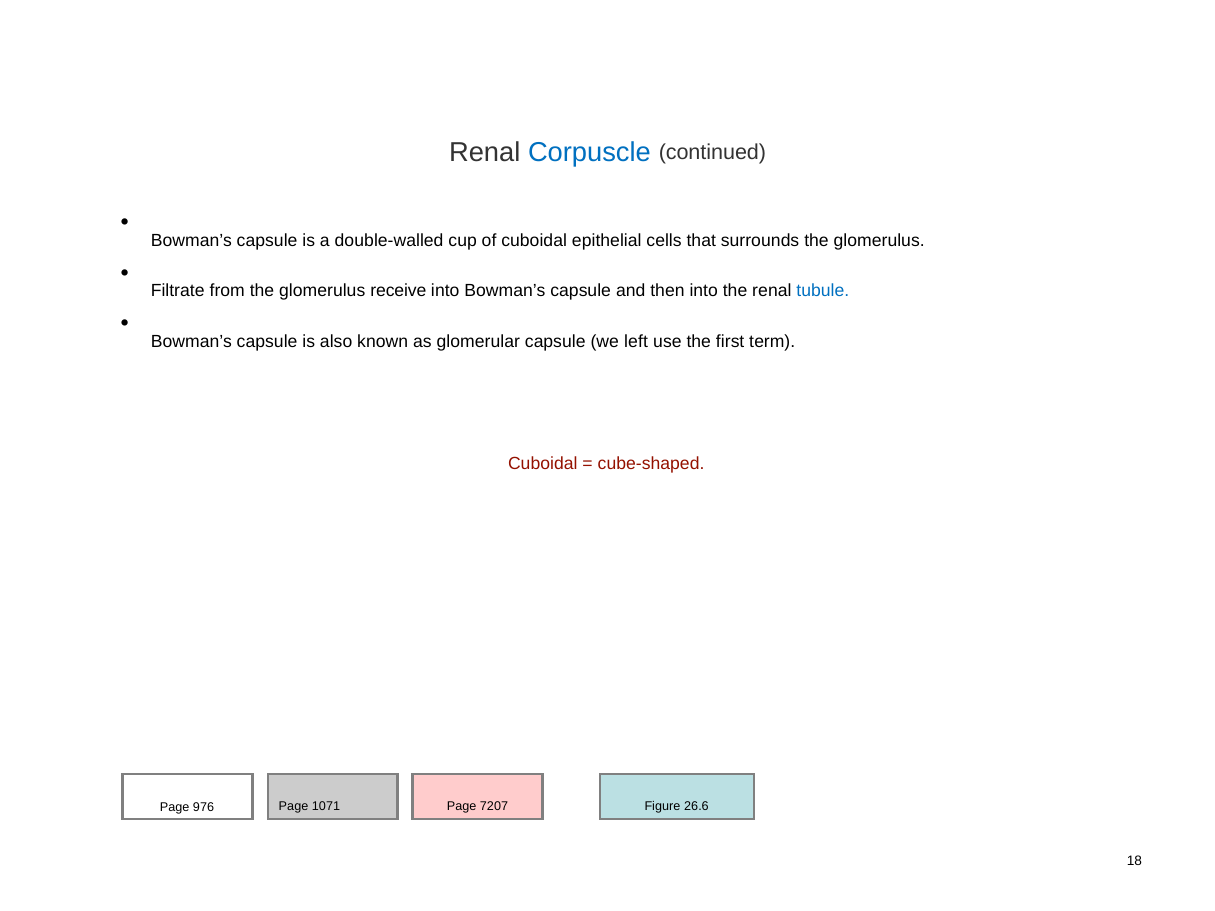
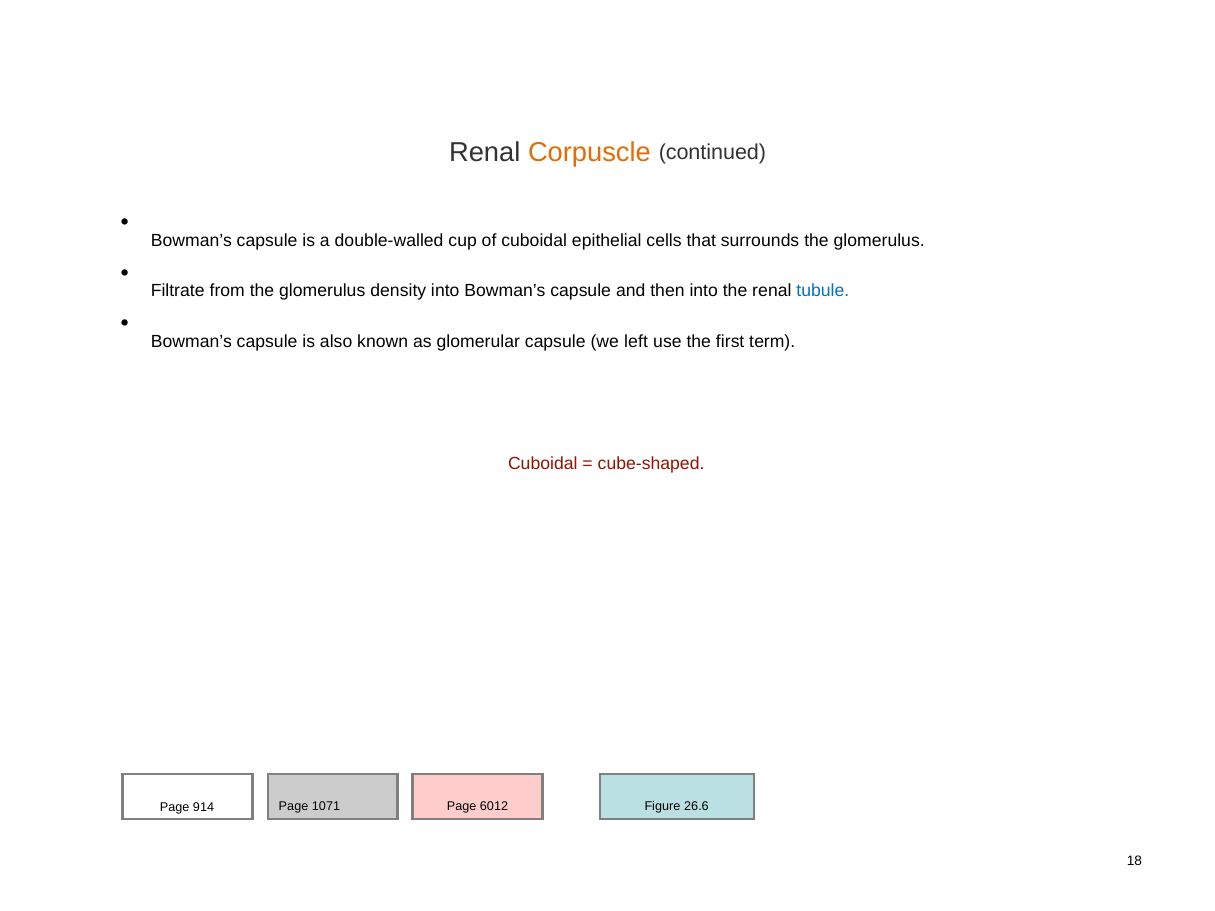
Corpuscle colour: blue -> orange (589, 153)
receive: receive -> density (398, 291)
976: 976 -> 914 (204, 807)
7207: 7207 -> 6012 (494, 807)
